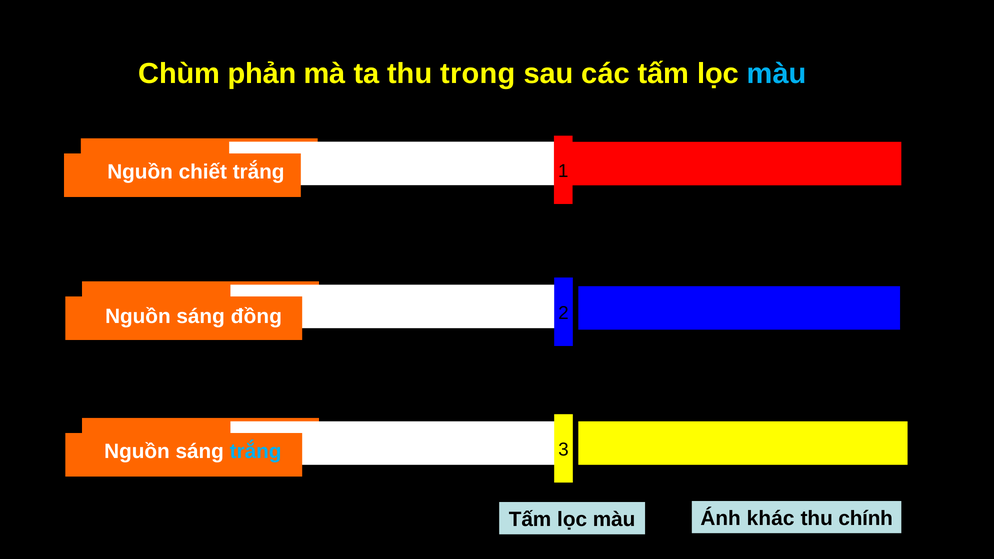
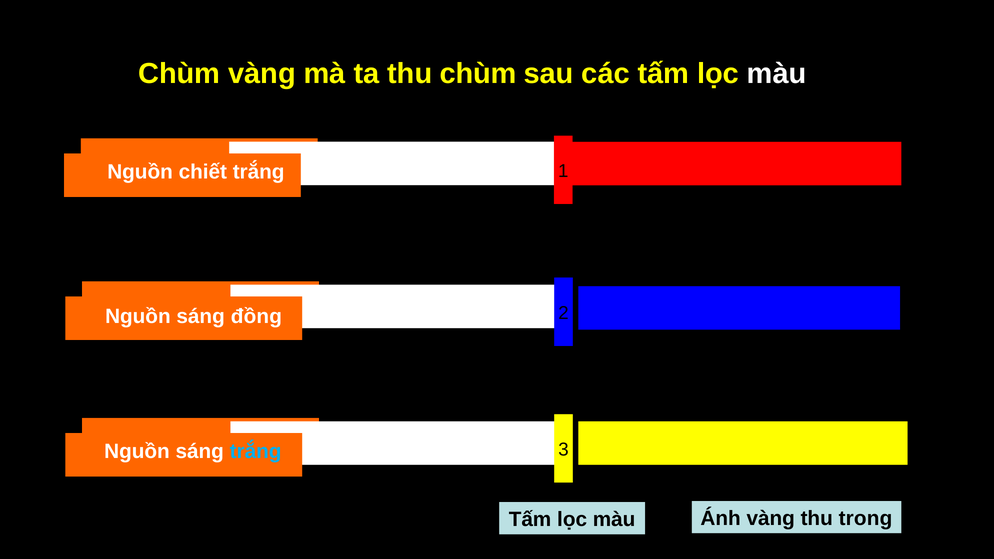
Chùm phản: phản -> vàng (262, 74)
thu trong: trong -> chùm (478, 74)
màu colour: light blue -> white (777, 74)
Ánh khác: khác -> vàng (771, 519)
chính: chính -> trong (865, 519)
